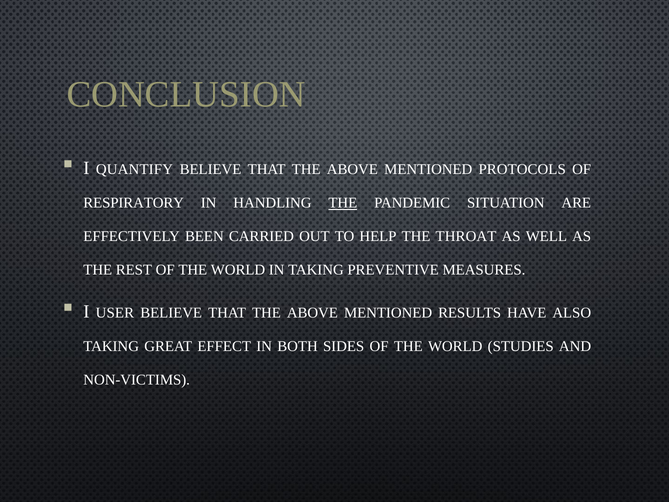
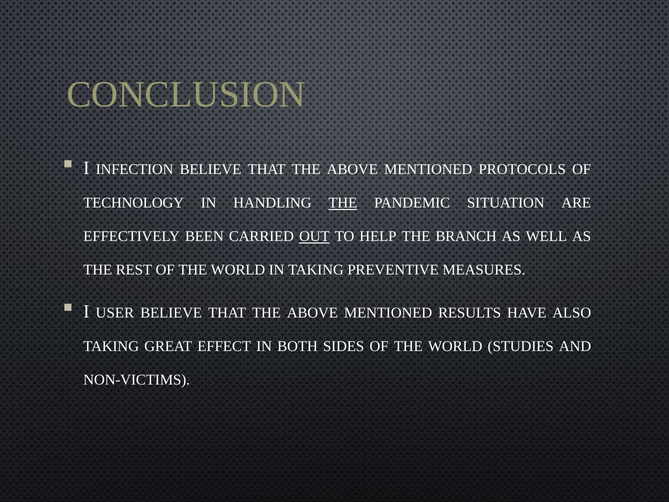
QUANTIFY: QUANTIFY -> INFECTION (135, 169)
RESPIRATORY: RESPIRATORY -> TECHNOLOGY (134, 203)
OUT underline: none -> present (314, 236)
THROAT: THROAT -> BRANCH (466, 236)
